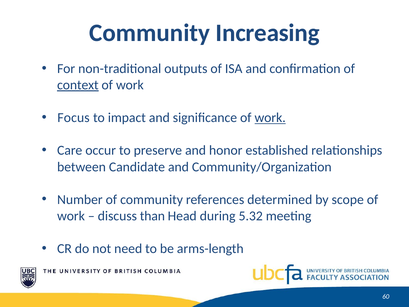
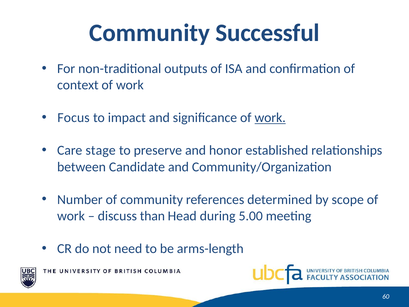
Increasing: Increasing -> Successful (268, 33)
context underline: present -> none (78, 85)
occur: occur -> stage (101, 150)
5.32: 5.32 -> 5.00 (251, 216)
